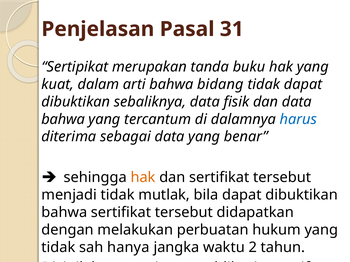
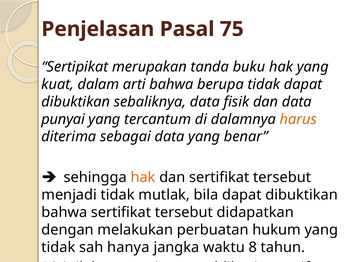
31: 31 -> 75 (232, 29)
bidang: bidang -> berupa (220, 84)
bahwa: bahwa -> punyai (63, 119)
harus colour: blue -> orange (298, 119)
2: 2 -> 8 (253, 248)
